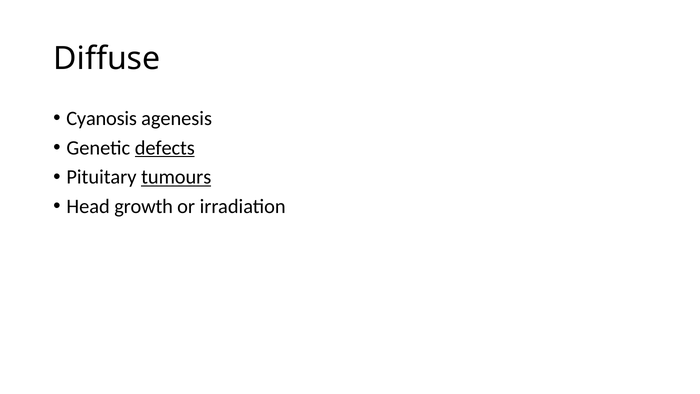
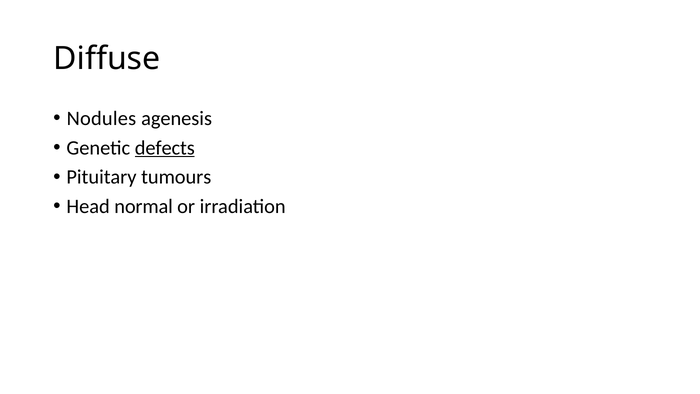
Cyanosis: Cyanosis -> Nodules (101, 118)
tumours underline: present -> none (176, 177)
growth: growth -> normal (144, 206)
